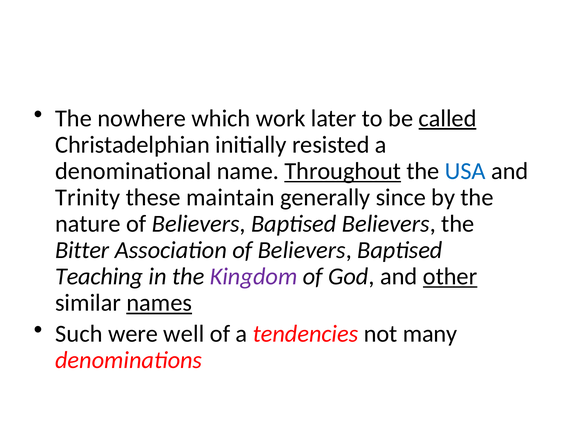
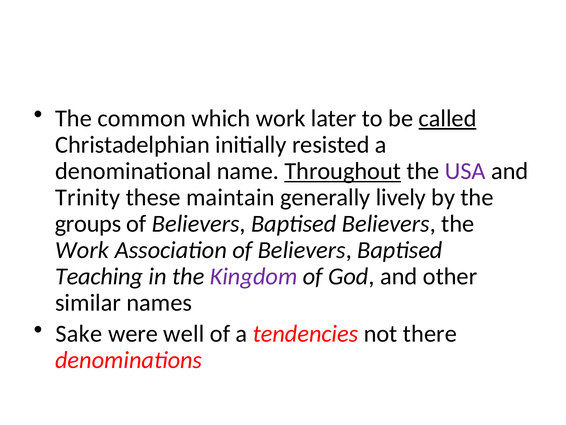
nowhere: nowhere -> common (142, 118)
USA colour: blue -> purple (465, 171)
since: since -> lively (401, 197)
nature: nature -> groups (88, 224)
Bitter: Bitter -> Work (82, 250)
other underline: present -> none (450, 276)
names underline: present -> none (159, 303)
Such: Such -> Sake (79, 333)
many: many -> there (430, 333)
